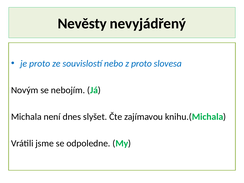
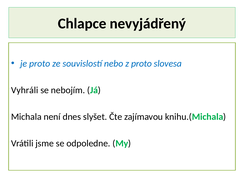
Nevěsty: Nevěsty -> Chlapce (82, 24)
Novým: Novým -> Vyhráli (25, 90)
